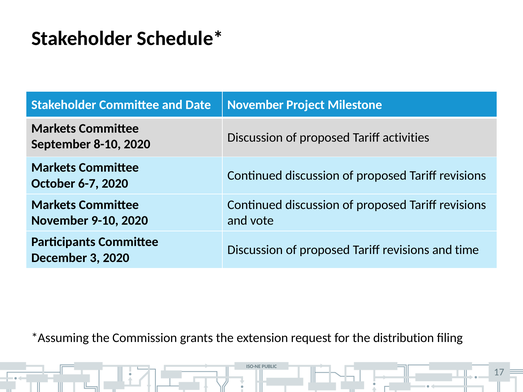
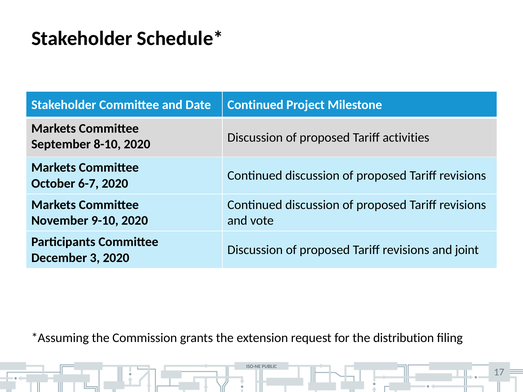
Date November: November -> Continued (255, 105)
time: time -> joint (467, 250)
